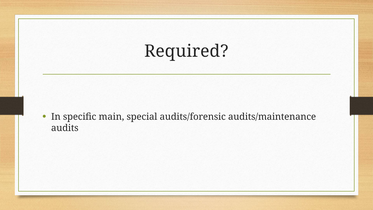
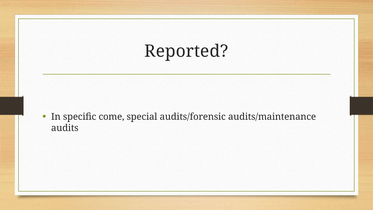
Required: Required -> Reported (186, 51)
main: main -> come (112, 117)
